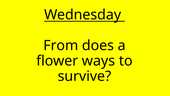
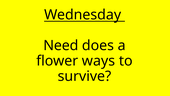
From: From -> Need (61, 45)
